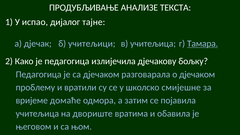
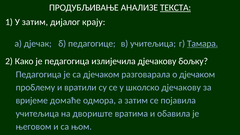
ТЕКСТА underline: none -> present (175, 8)
У испао: испао -> затим (35, 22)
тајне: тајне -> крају (94, 22)
учитељици: учитељици -> педагогице (92, 44)
школско смијешне: смијешне -> дјечакову (181, 87)
